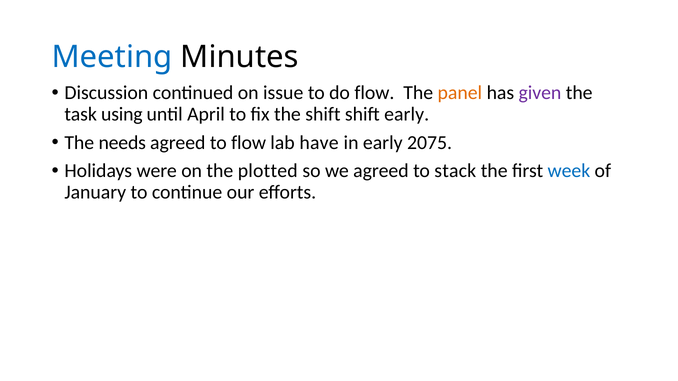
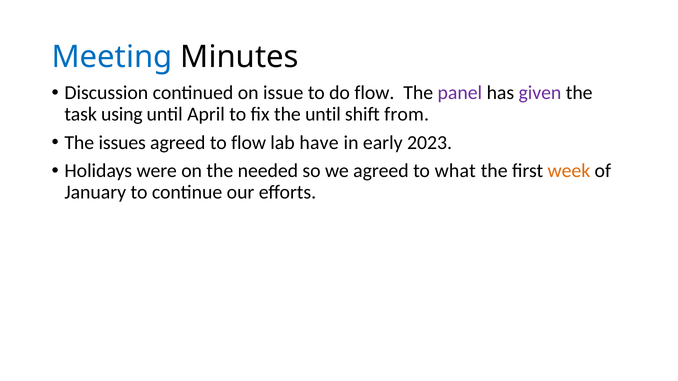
panel colour: orange -> purple (460, 93)
the shift: shift -> until (323, 114)
shift early: early -> from (407, 114)
needs: needs -> issues (122, 143)
2075: 2075 -> 2023 (430, 143)
plotted: plotted -> needed (268, 171)
stack: stack -> what (455, 171)
week colour: blue -> orange (569, 171)
